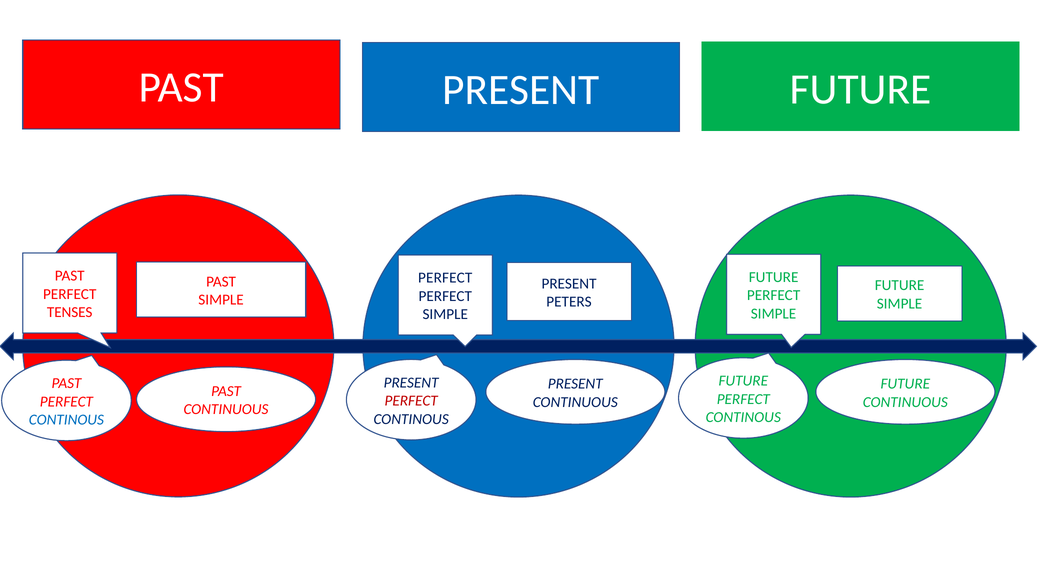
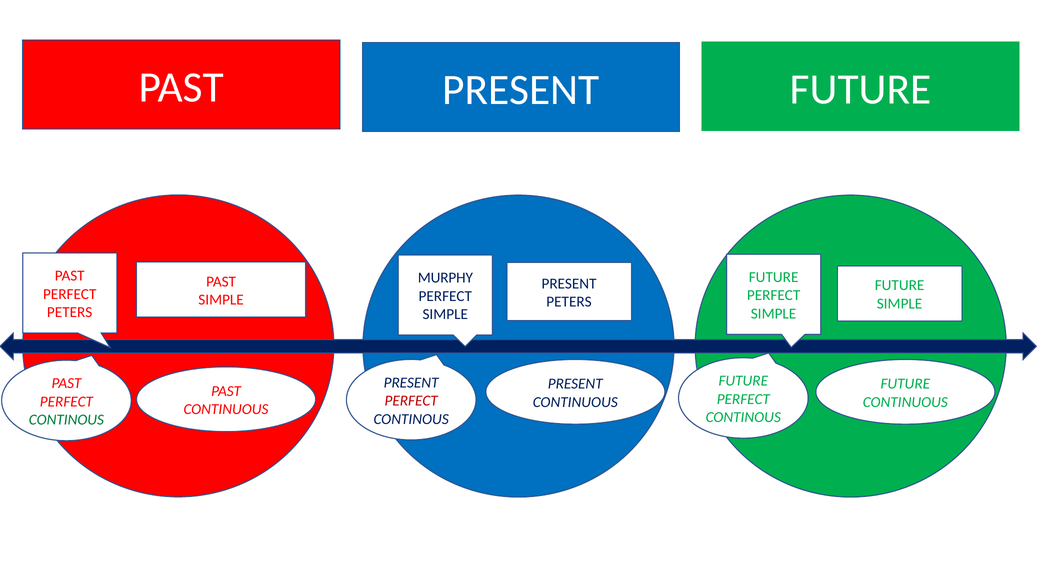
PERFECT: PERFECT -> MURPHY (445, 278)
TENSES: TENSES -> PETERS (70, 312)
CONTINOUS colour: blue -> green (66, 420)
